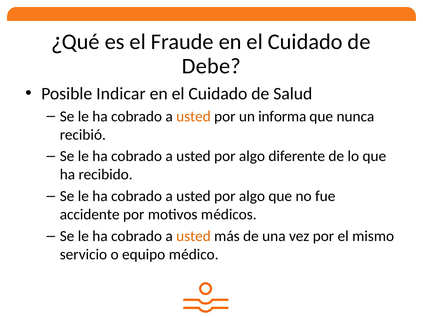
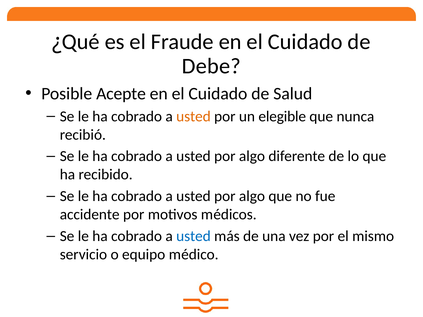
Indicar: Indicar -> Acepte (121, 94)
informa: informa -> elegible (282, 116)
usted colour: orange -> blue (193, 236)
